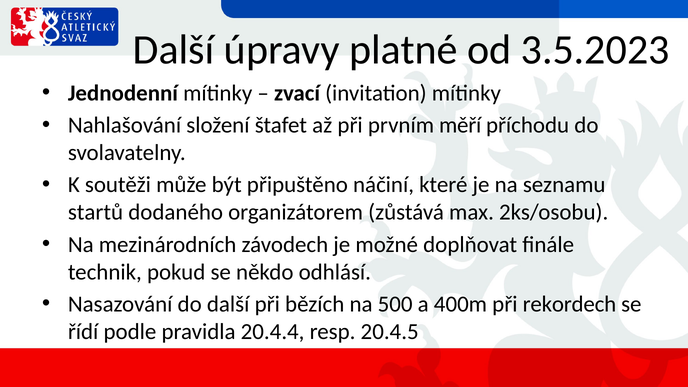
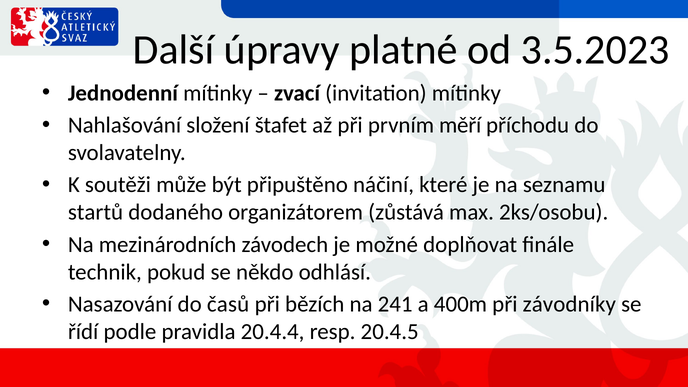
do další: další -> časů (228, 304)
500: 500 -> 241 (395, 304)
rekordech: rekordech -> závodníky (569, 304)
